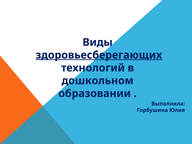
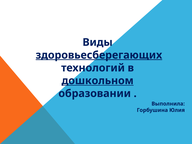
дошкольном underline: none -> present (98, 81)
